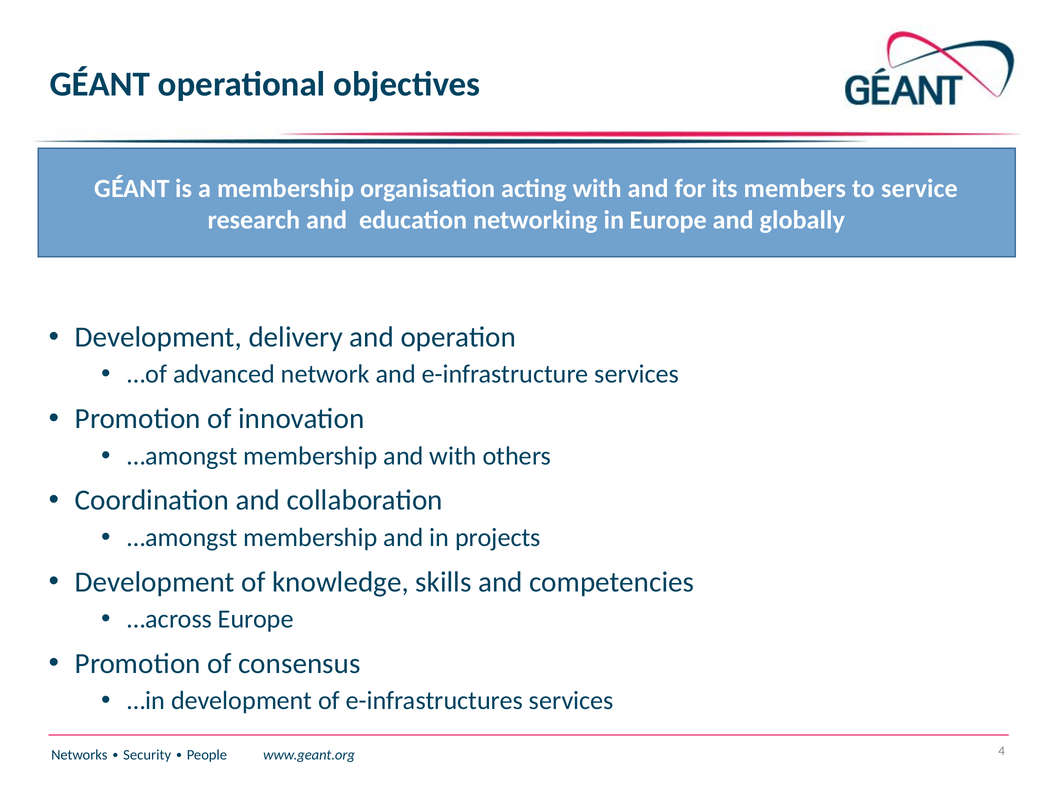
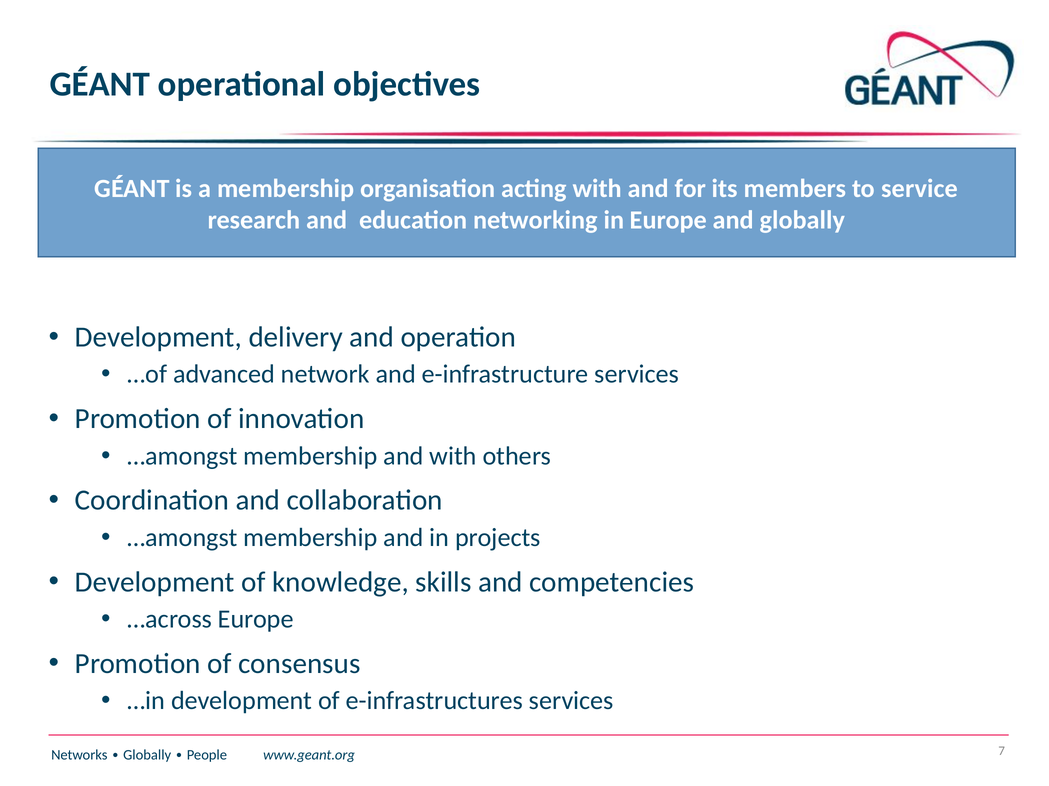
4: 4 -> 7 (1002, 751)
Security: Security -> Globally (147, 756)
